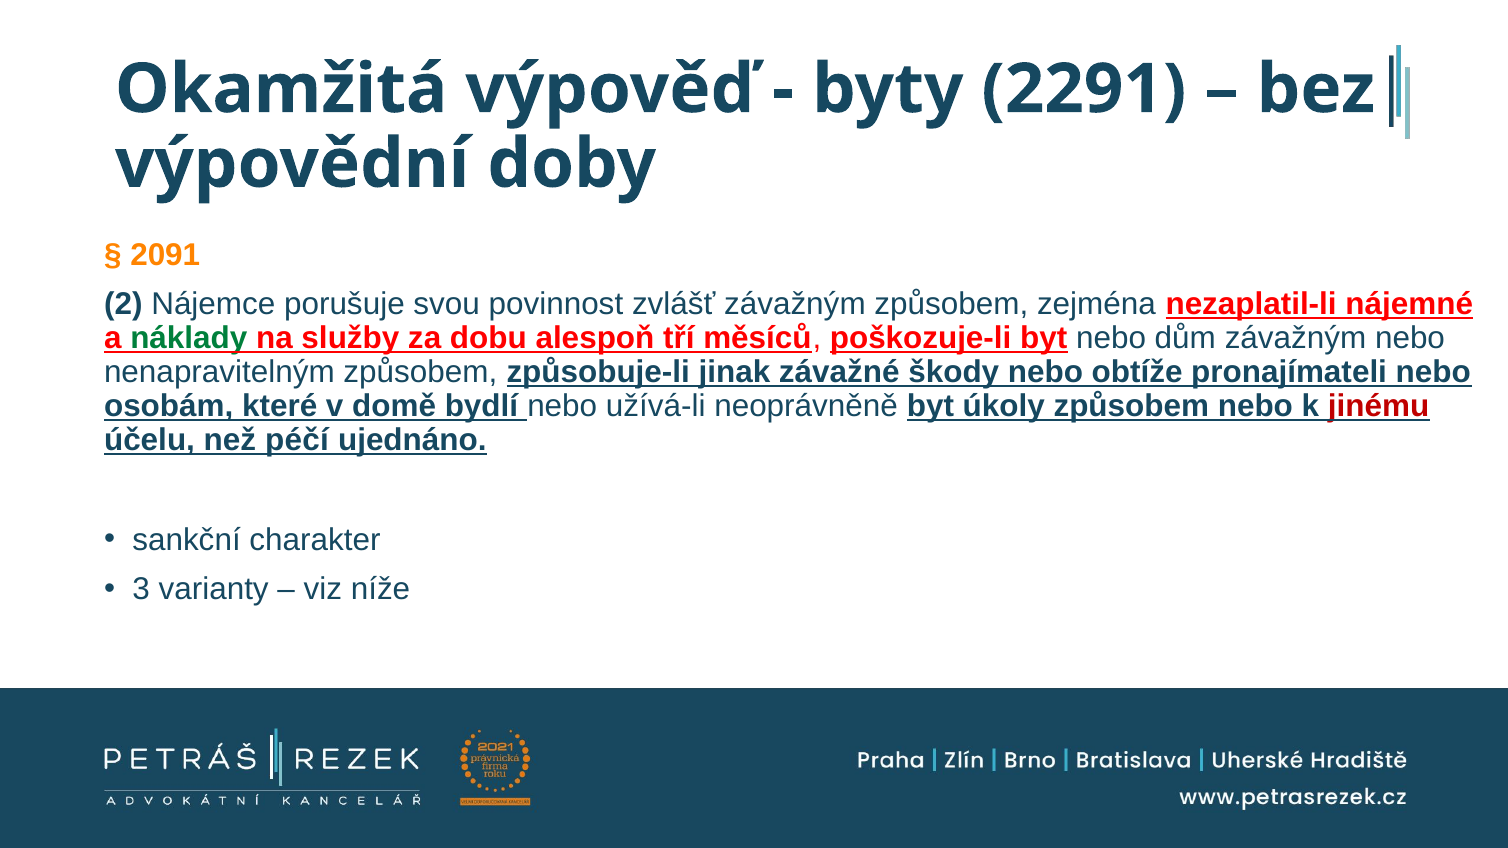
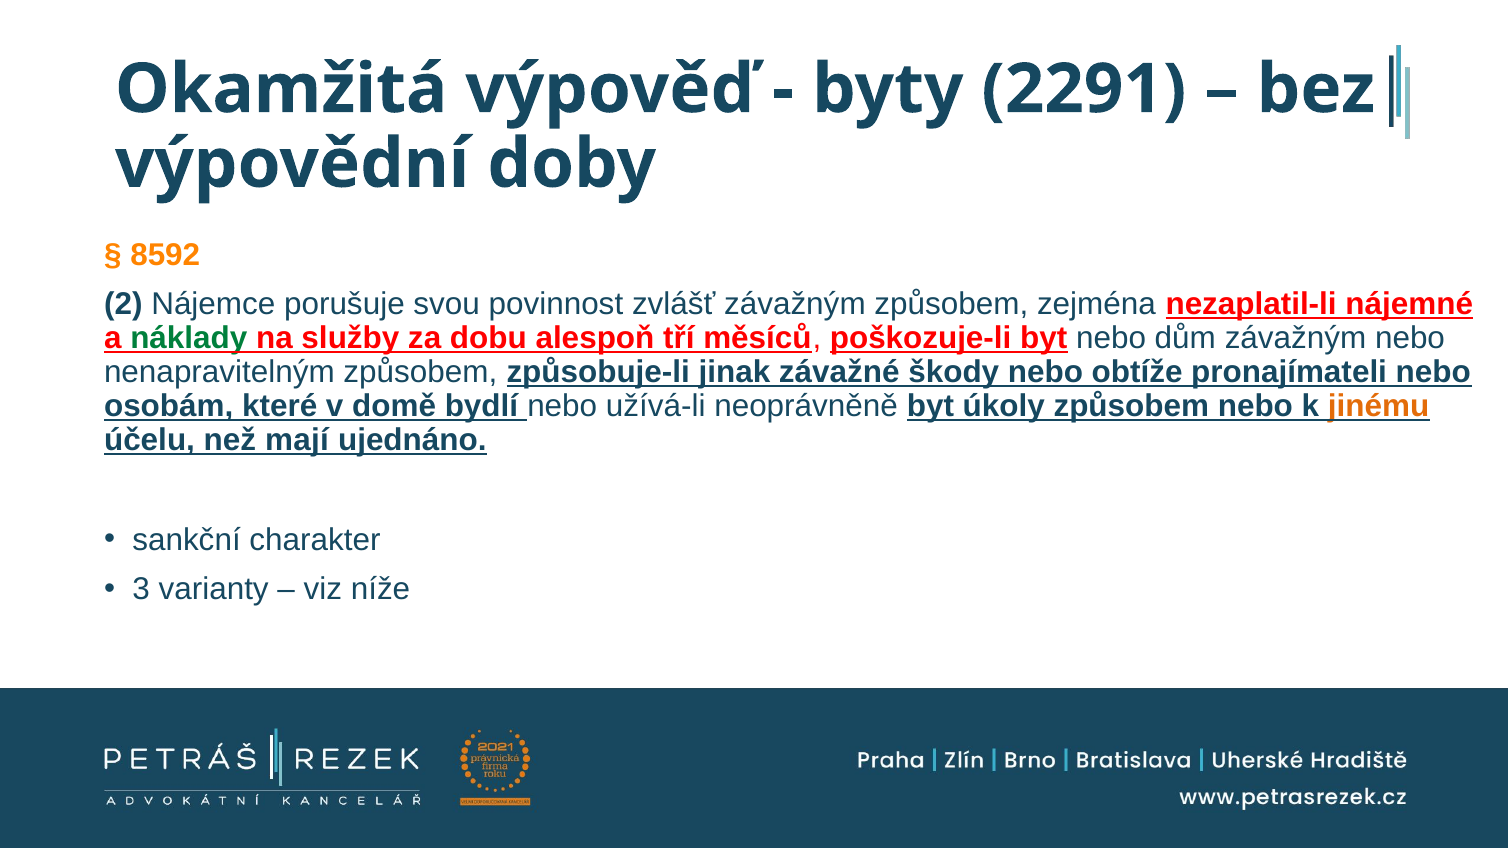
2091: 2091 -> 8592 (165, 255)
jinému colour: red -> orange (1379, 406)
péčí: péčí -> mají (297, 440)
